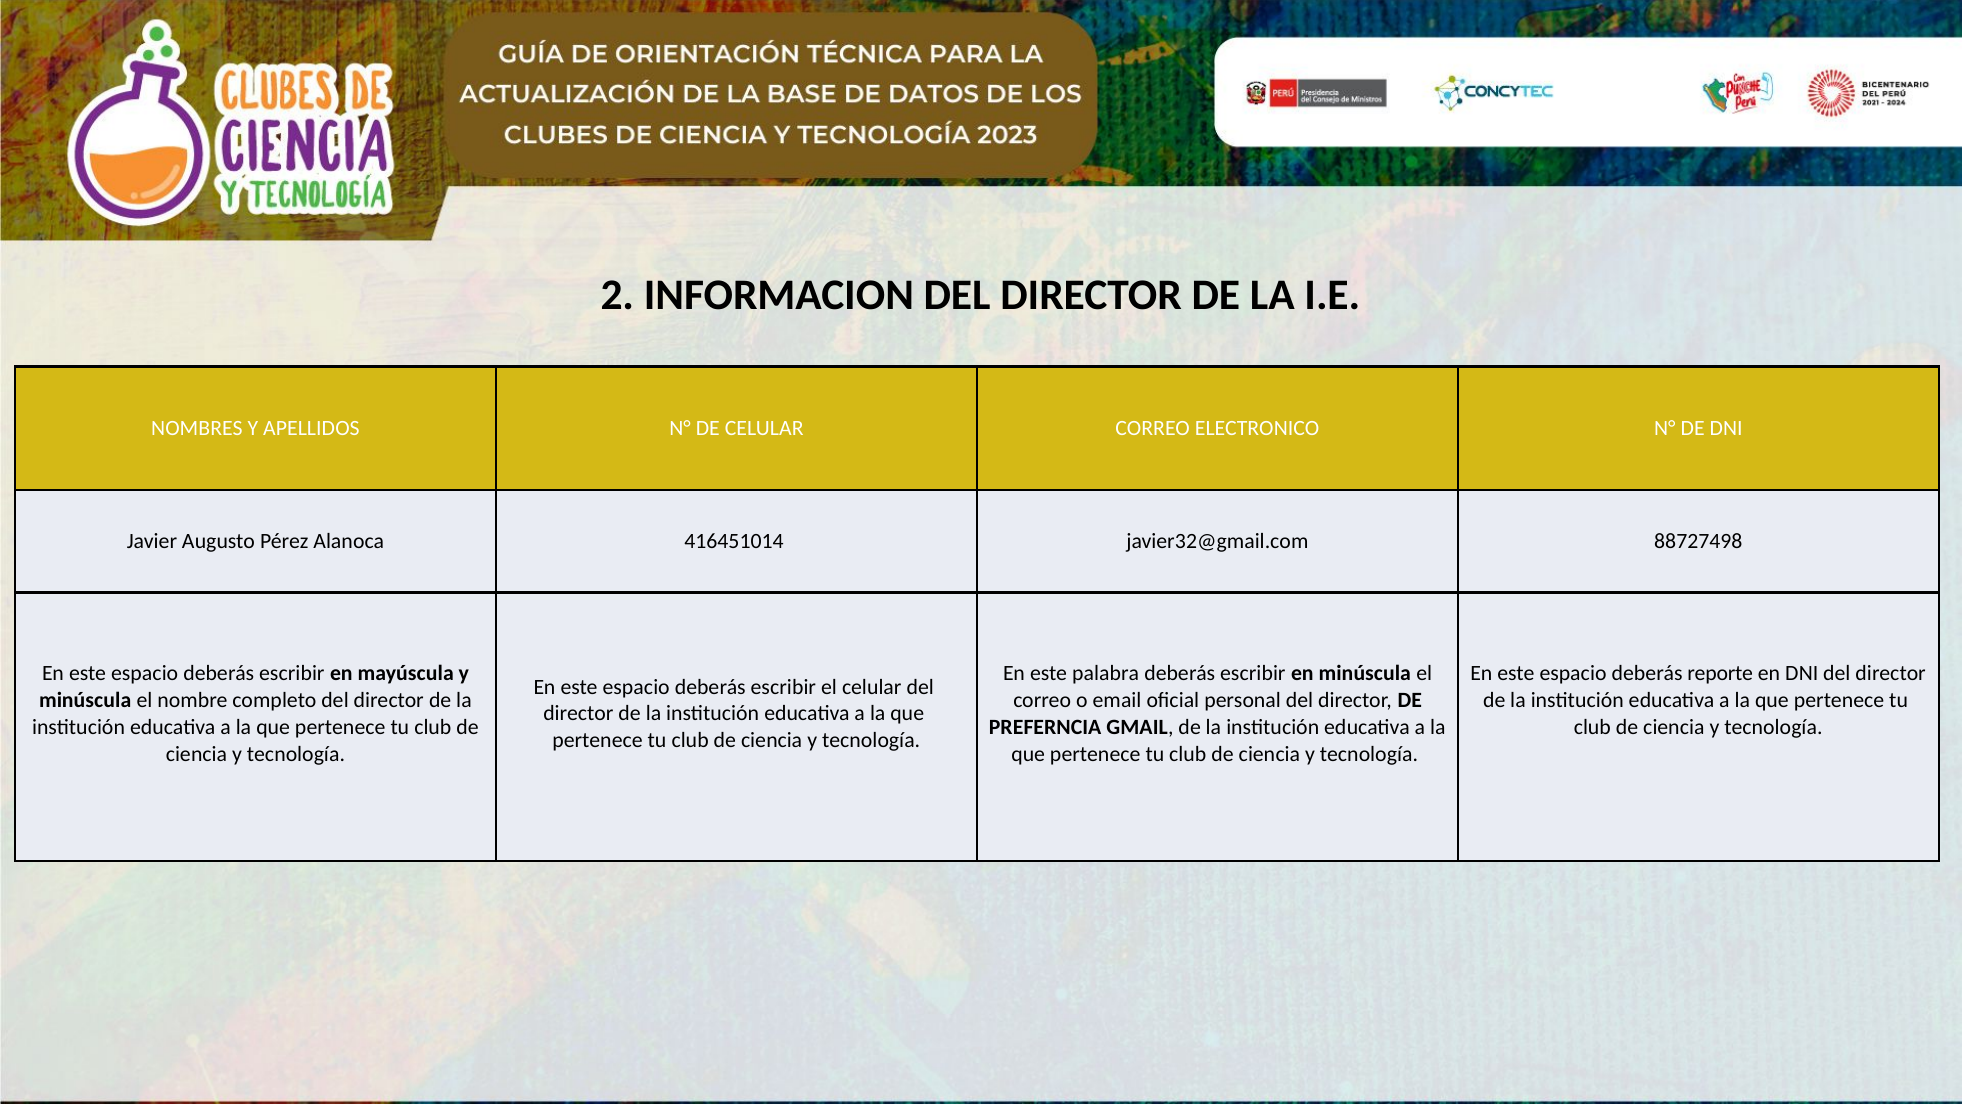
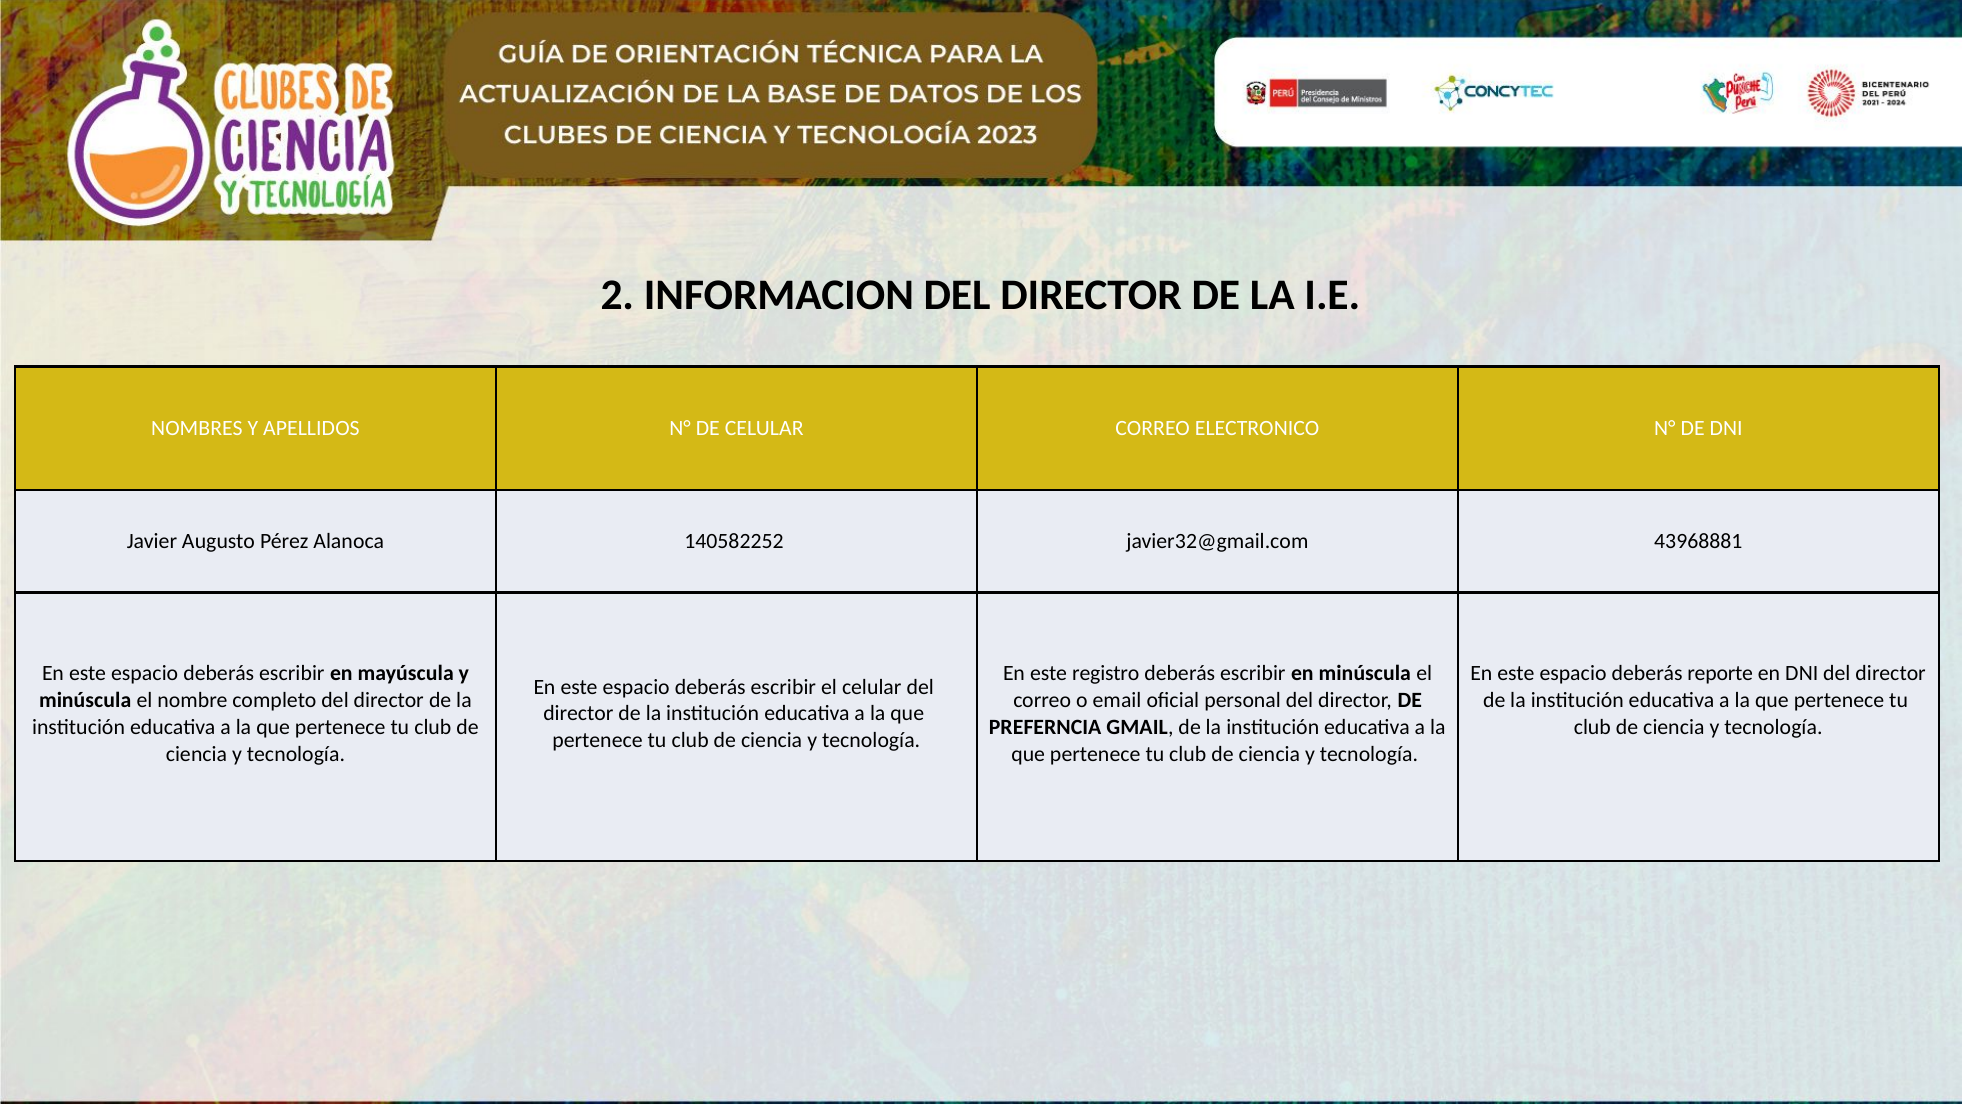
416451014: 416451014 -> 140582252 (734, 541)
88727498: 88727498 -> 43968881 (1698, 541)
palabra: palabra -> registro (1106, 673)
